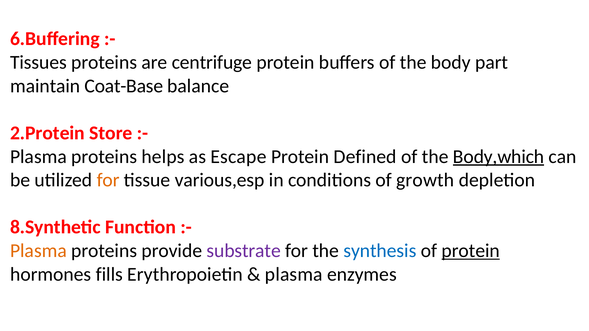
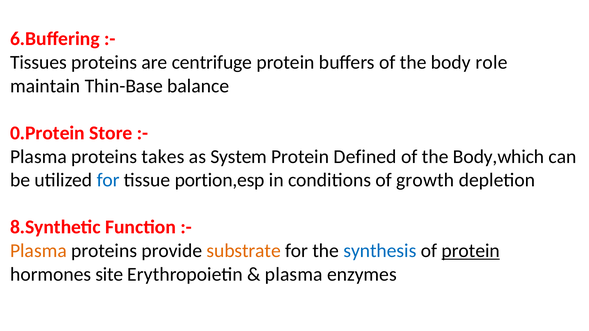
part: part -> role (491, 62)
Coat-Base: Coat-Base -> Thin-Base (124, 86)
2.Protein: 2.Protein -> 0.Protein (47, 133)
helps: helps -> takes (163, 157)
Escape: Escape -> System (239, 157)
Body,which underline: present -> none (499, 157)
for colour: orange -> blue (108, 180)
various,esp: various,esp -> portion,esp (220, 180)
substrate colour: purple -> orange (244, 251)
fills: fills -> site (109, 275)
